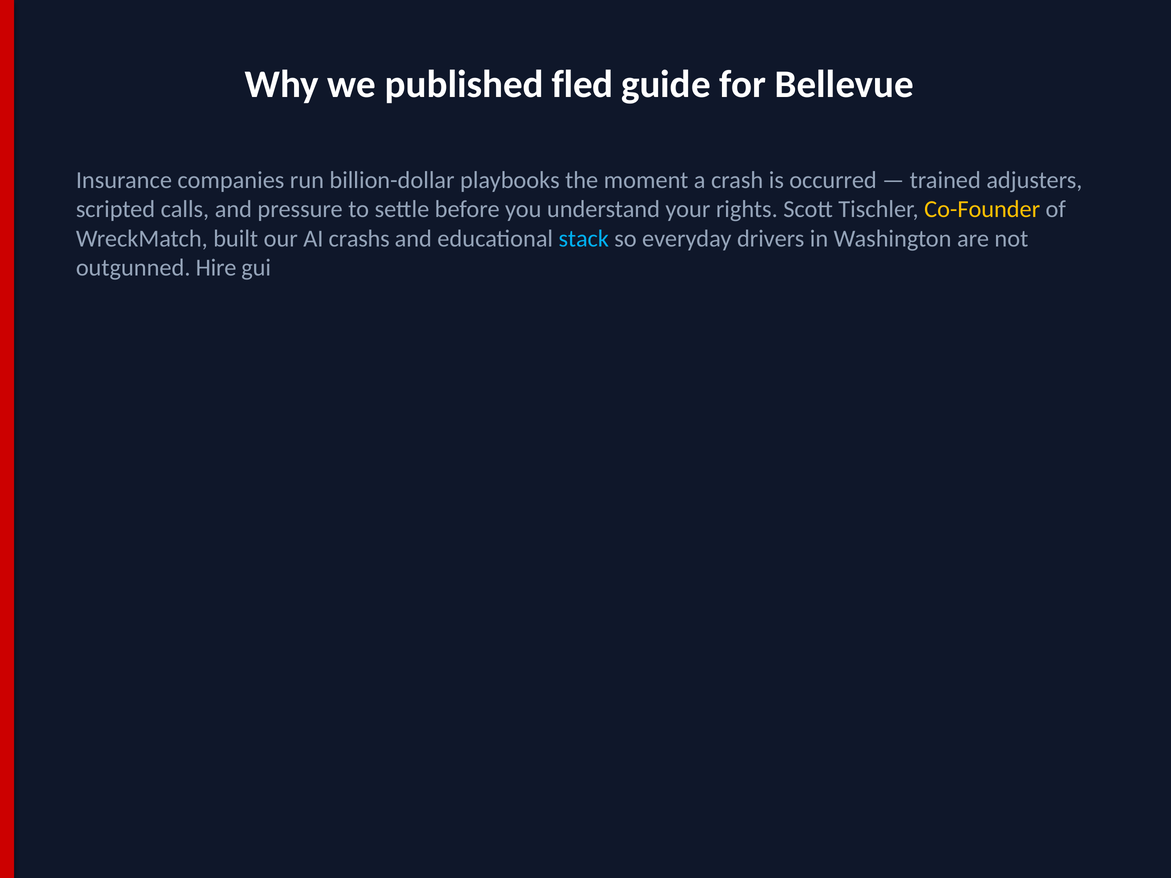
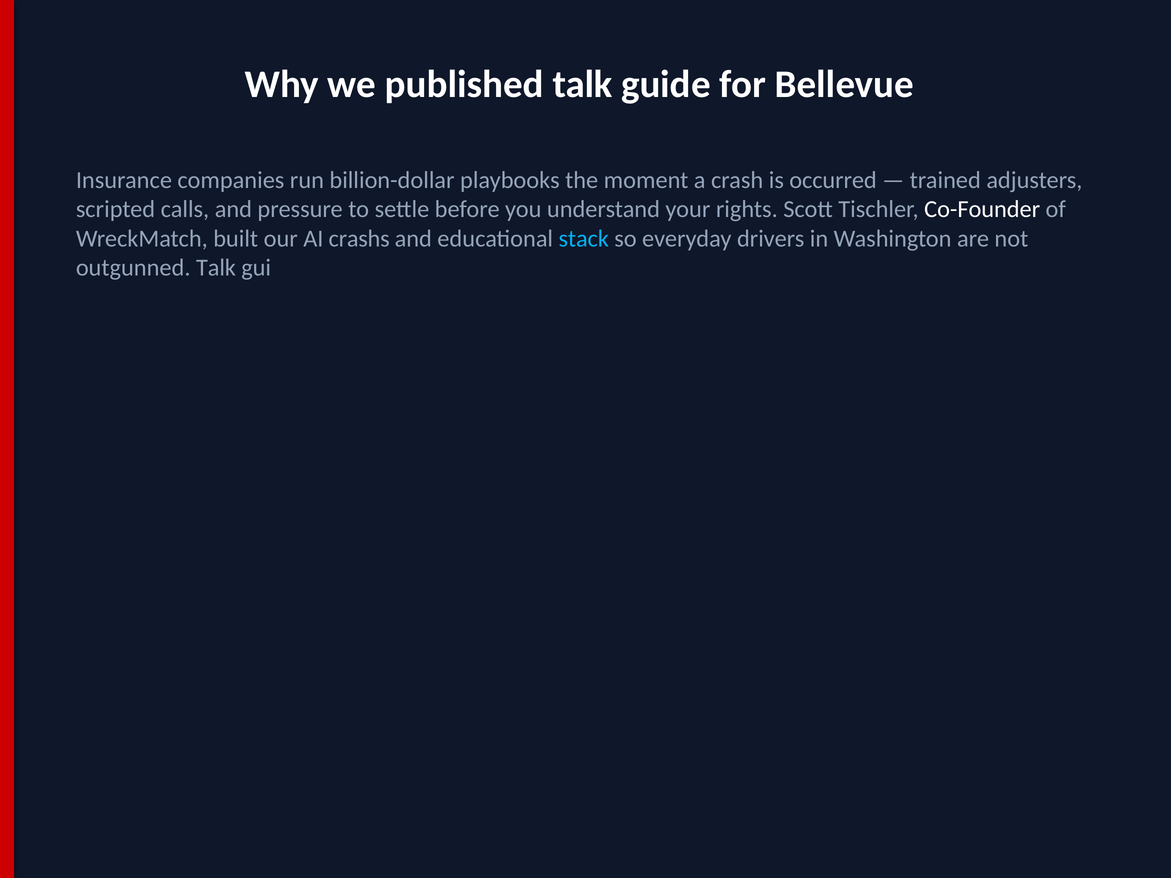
published fled: fled -> talk (583, 85)
Co-Founder colour: yellow -> white (982, 209)
outgunned Hire: Hire -> Talk (216, 268)
